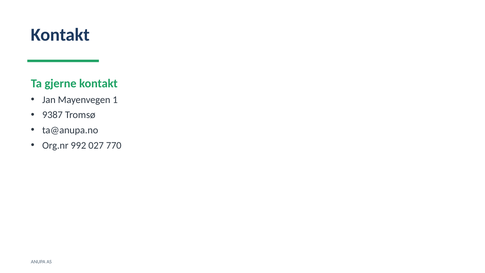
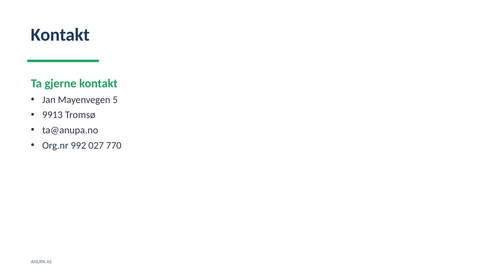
1: 1 -> 5 (115, 100)
9387: 9387 -> 9913 (52, 115)
